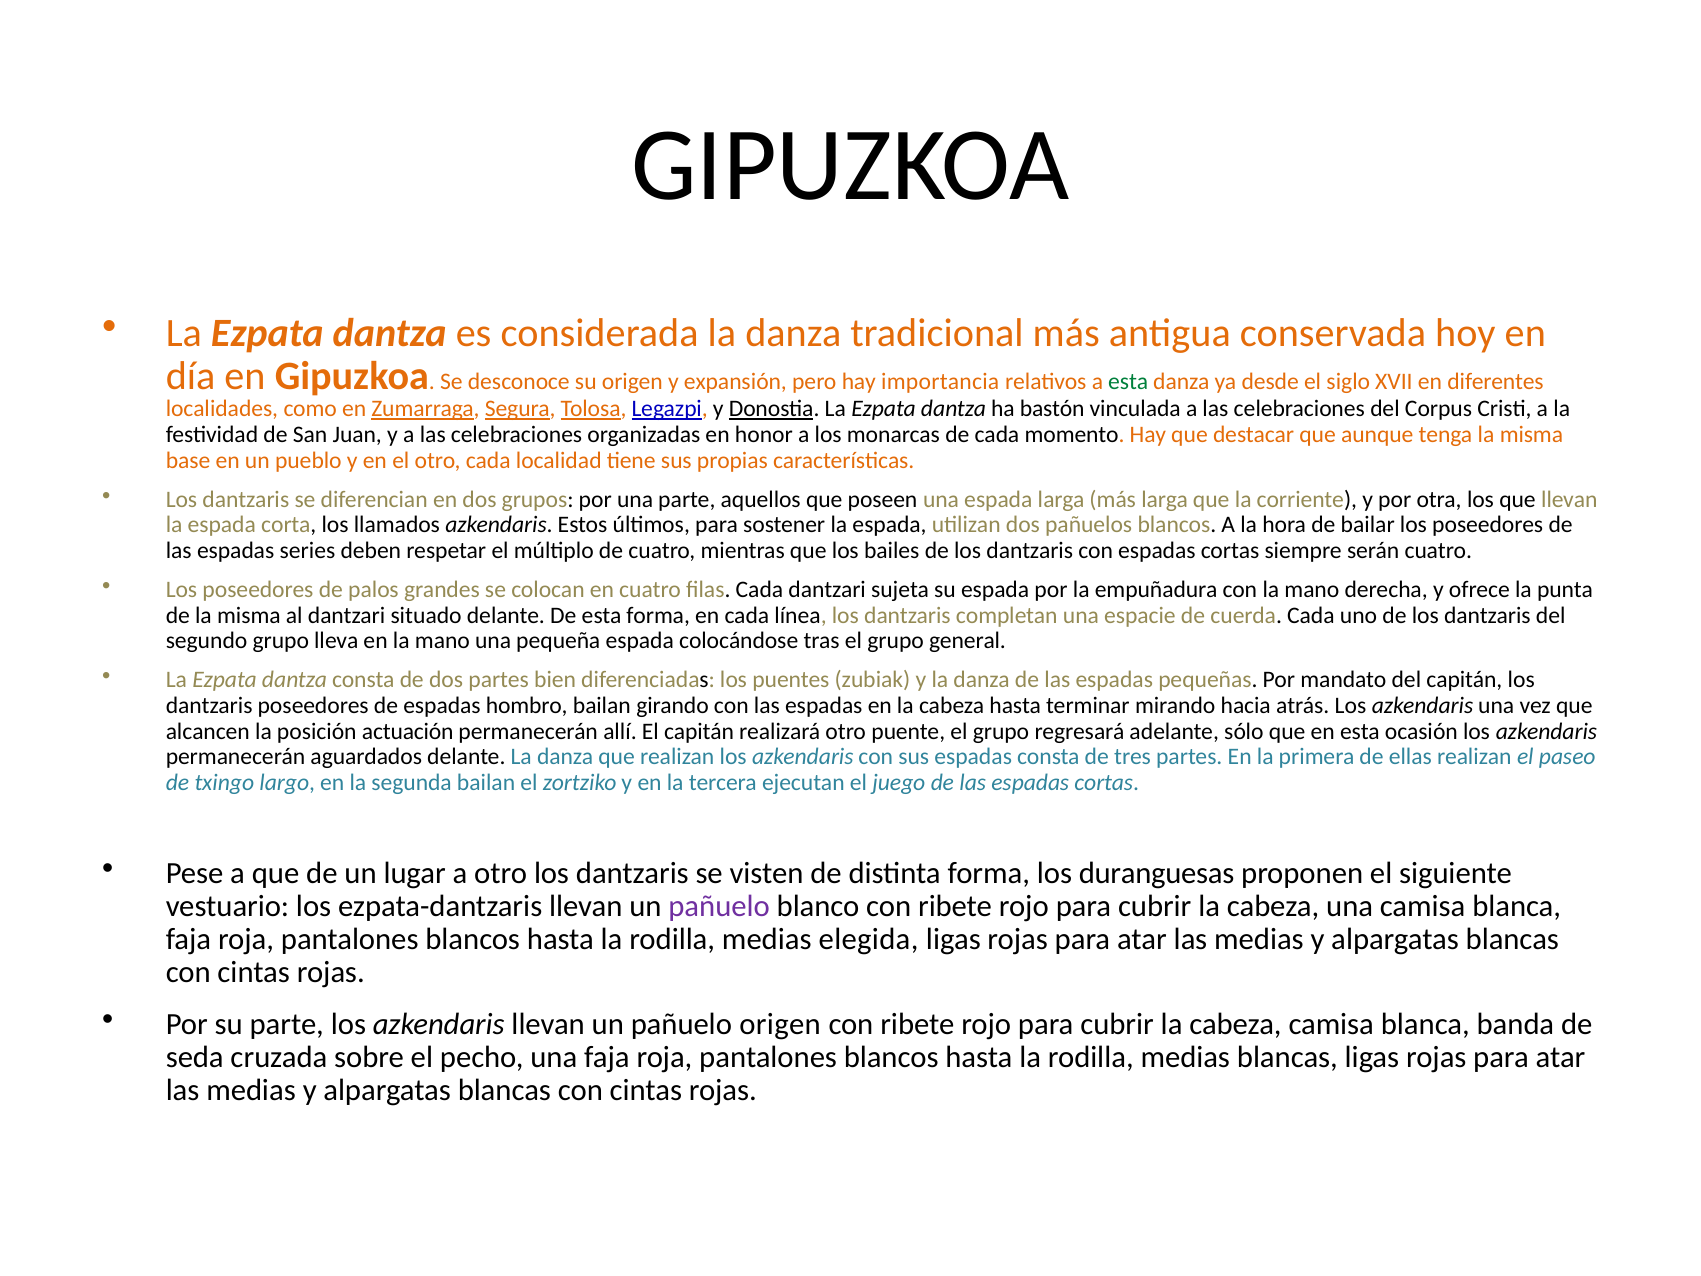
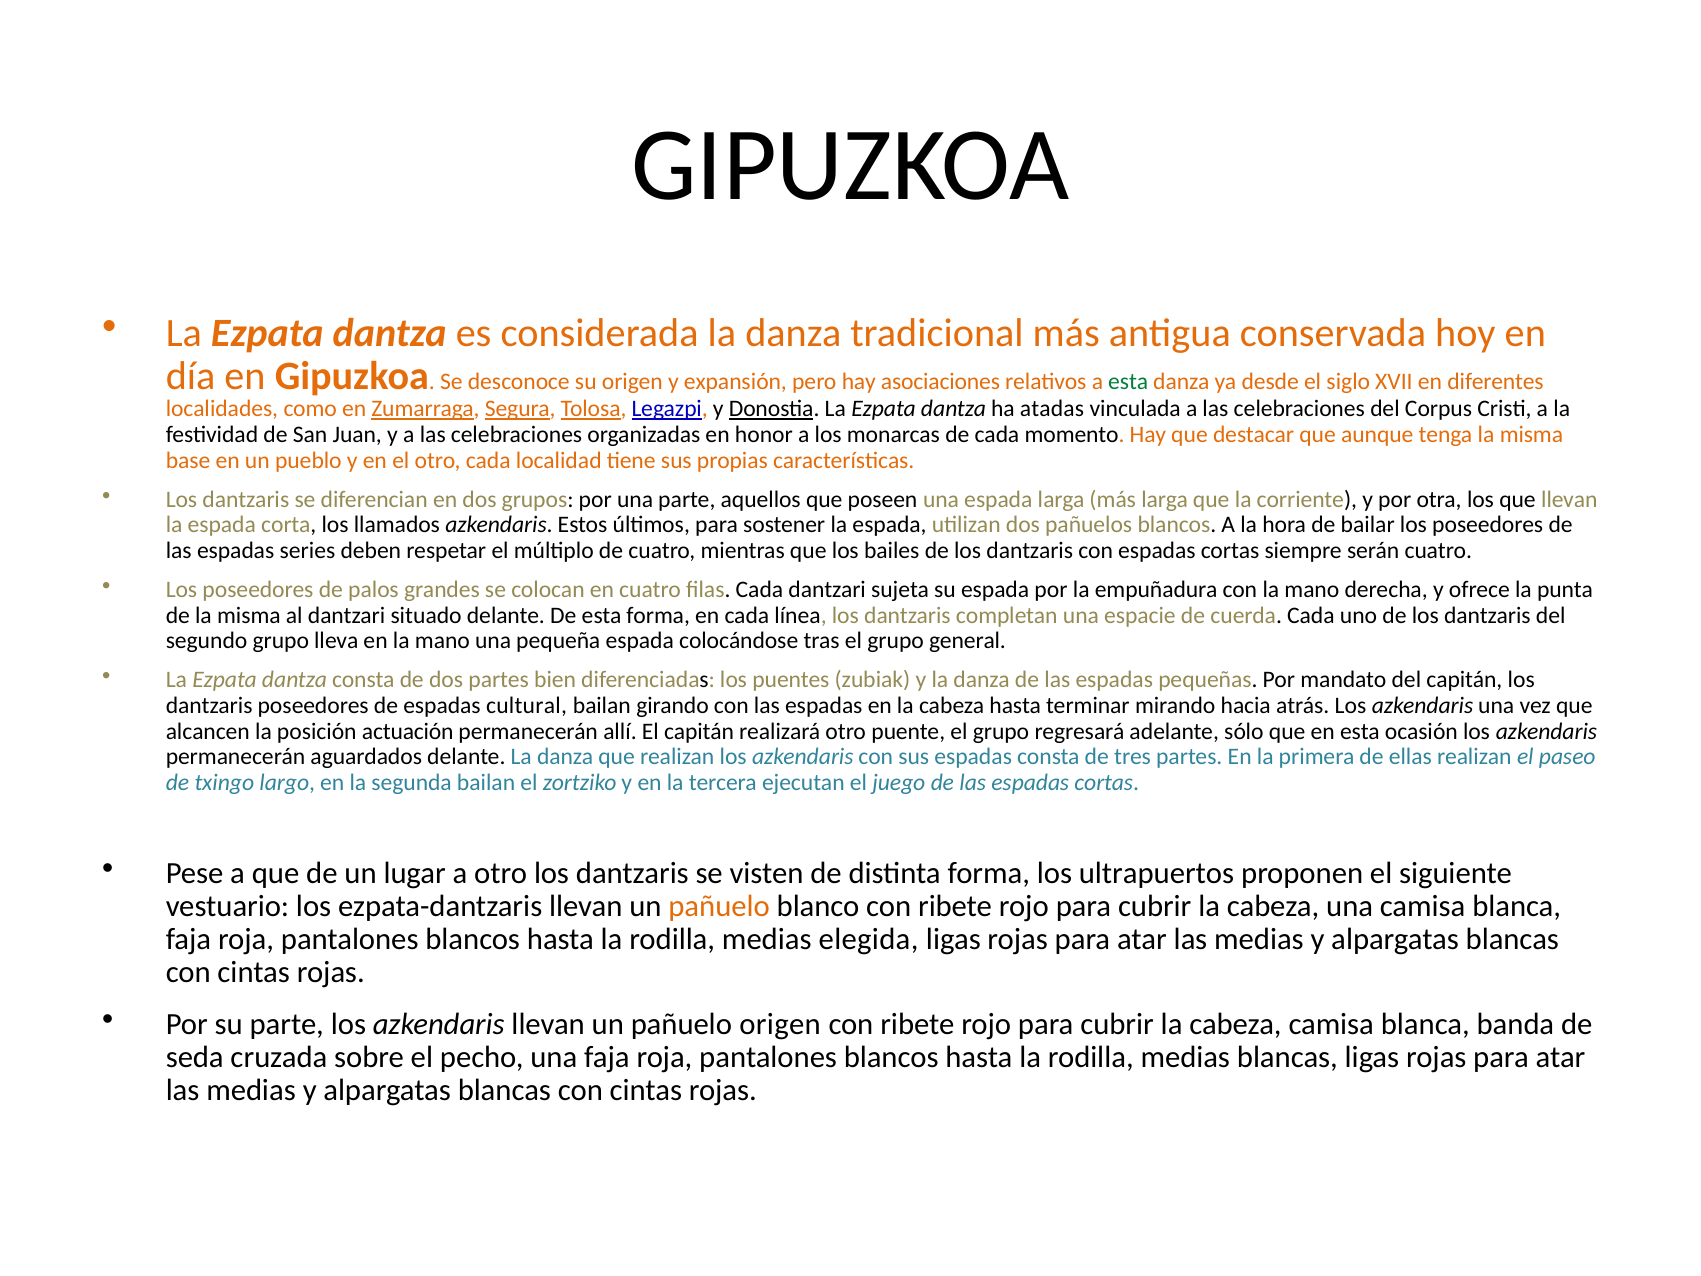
importancia: importancia -> asociaciones (940, 382)
bastón: bastón -> atadas (1052, 409)
hombro: hombro -> cultural (527, 706)
duranguesas: duranguesas -> ultrapuertos (1156, 873)
pañuelo colour: purple -> orange (719, 906)
